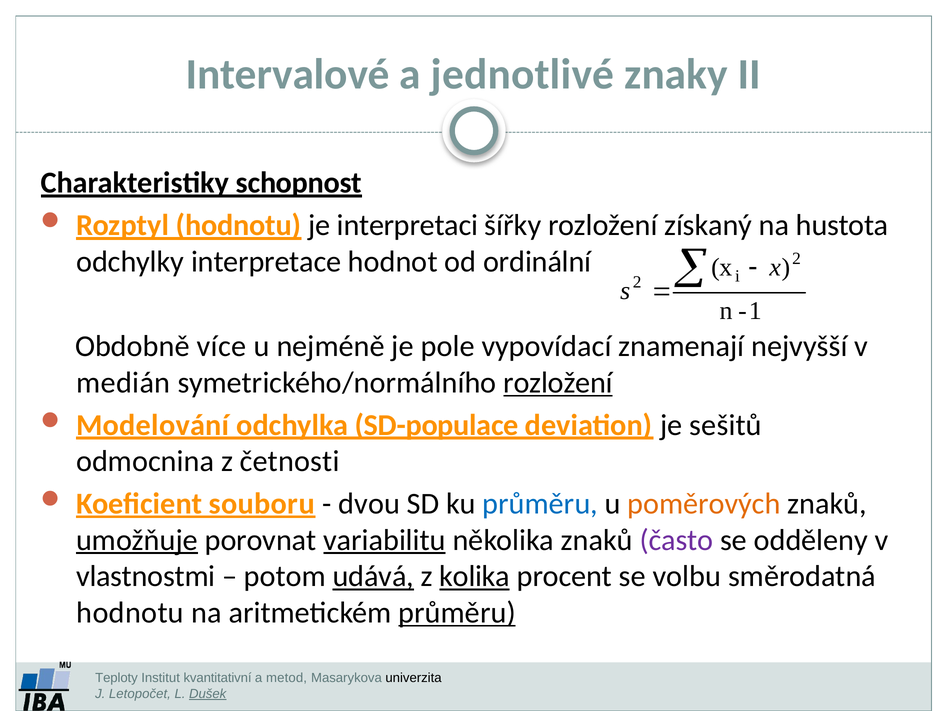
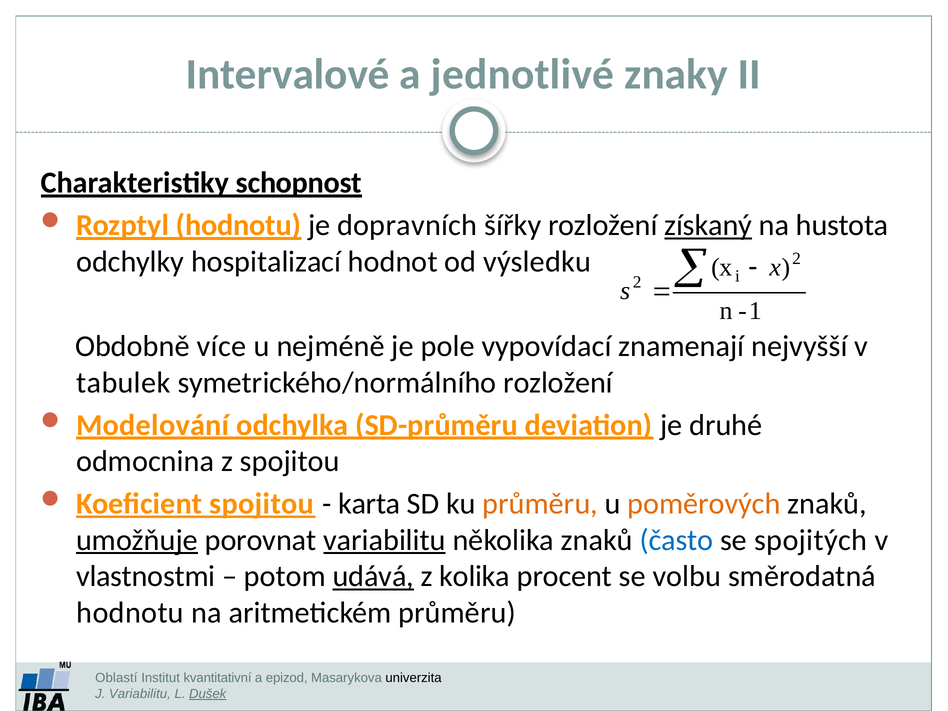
interpretaci: interpretaci -> dopravních (407, 225)
získaný underline: none -> present (708, 225)
interpretace: interpretace -> hospitalizací (266, 262)
ordinální: ordinální -> výsledku (537, 262)
medián: medián -> tabulek (123, 383)
rozložení underline: present -> none (558, 383)
SD-populace: SD-populace -> SD-průměru (436, 425)
sešitů: sešitů -> druhé (726, 425)
z četnosti: četnosti -> spojitou (290, 461)
Koeficient souboru: souboru -> spojitou (262, 504)
dvou: dvou -> karta (369, 504)
průměru colour: blue -> orange (540, 504)
často colour: purple -> blue (677, 540)
odděleny: odděleny -> spojitých (811, 540)
kolika underline: present -> none (475, 576)
průměru underline: present -> none (457, 613)
Teploty: Teploty -> Oblastí (116, 678)
metod: metod -> epizod (287, 678)
J Letopočet: Letopočet -> Variabilitu (140, 694)
